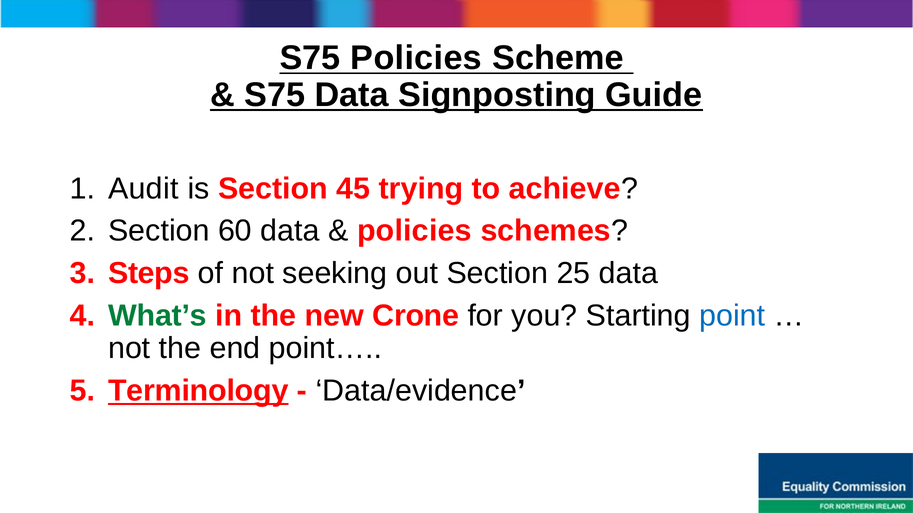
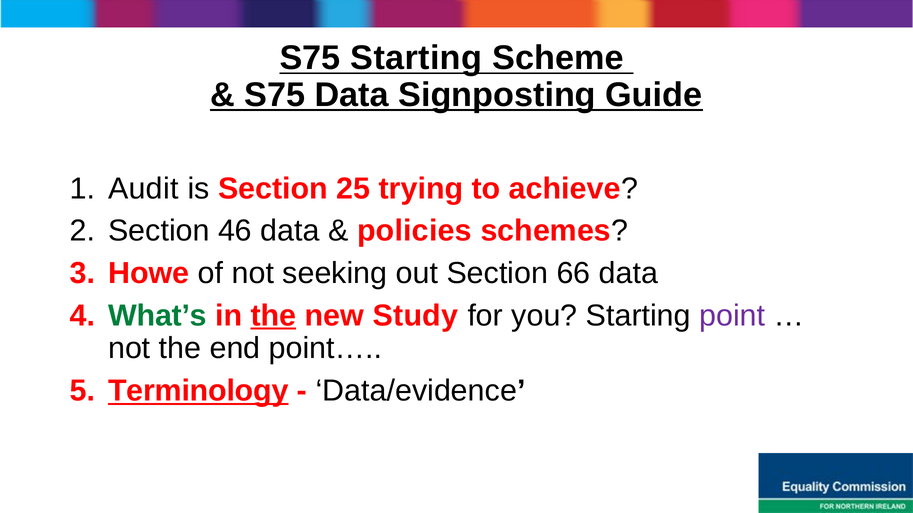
S75 Policies: Policies -> Starting (416, 58)
45: 45 -> 25 (353, 189)
60: 60 -> 46 (235, 231)
Steps: Steps -> Howe (149, 274)
25: 25 -> 66 (573, 274)
the underline: none -> present (273, 316)
Crone: Crone -> Study (415, 316)
point colour: blue -> purple (732, 316)
